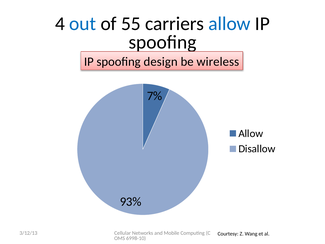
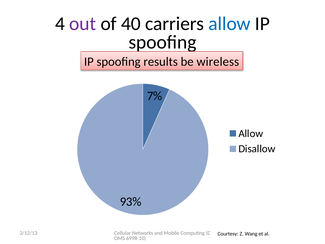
out colour: blue -> purple (83, 24)
55: 55 -> 40 (131, 24)
design: design -> results (161, 62)
